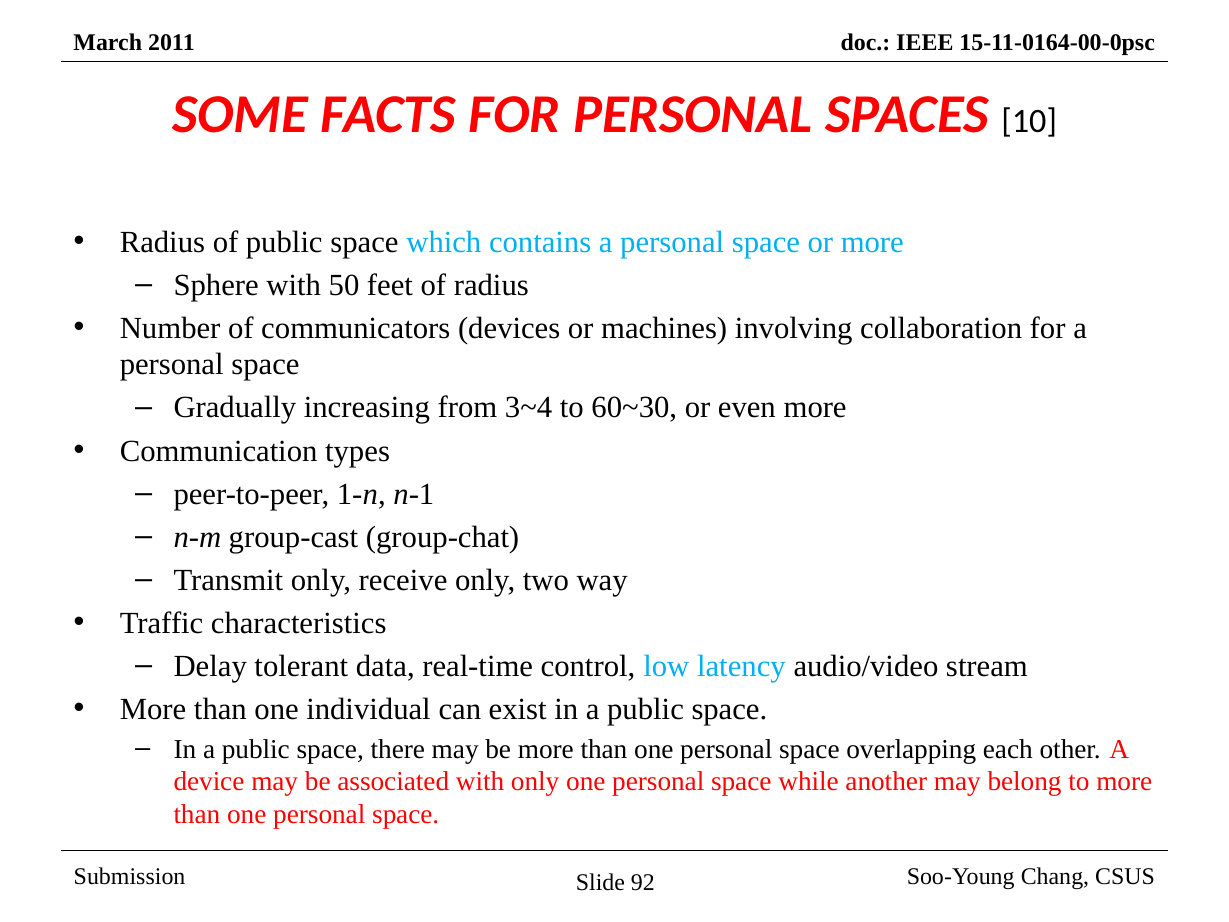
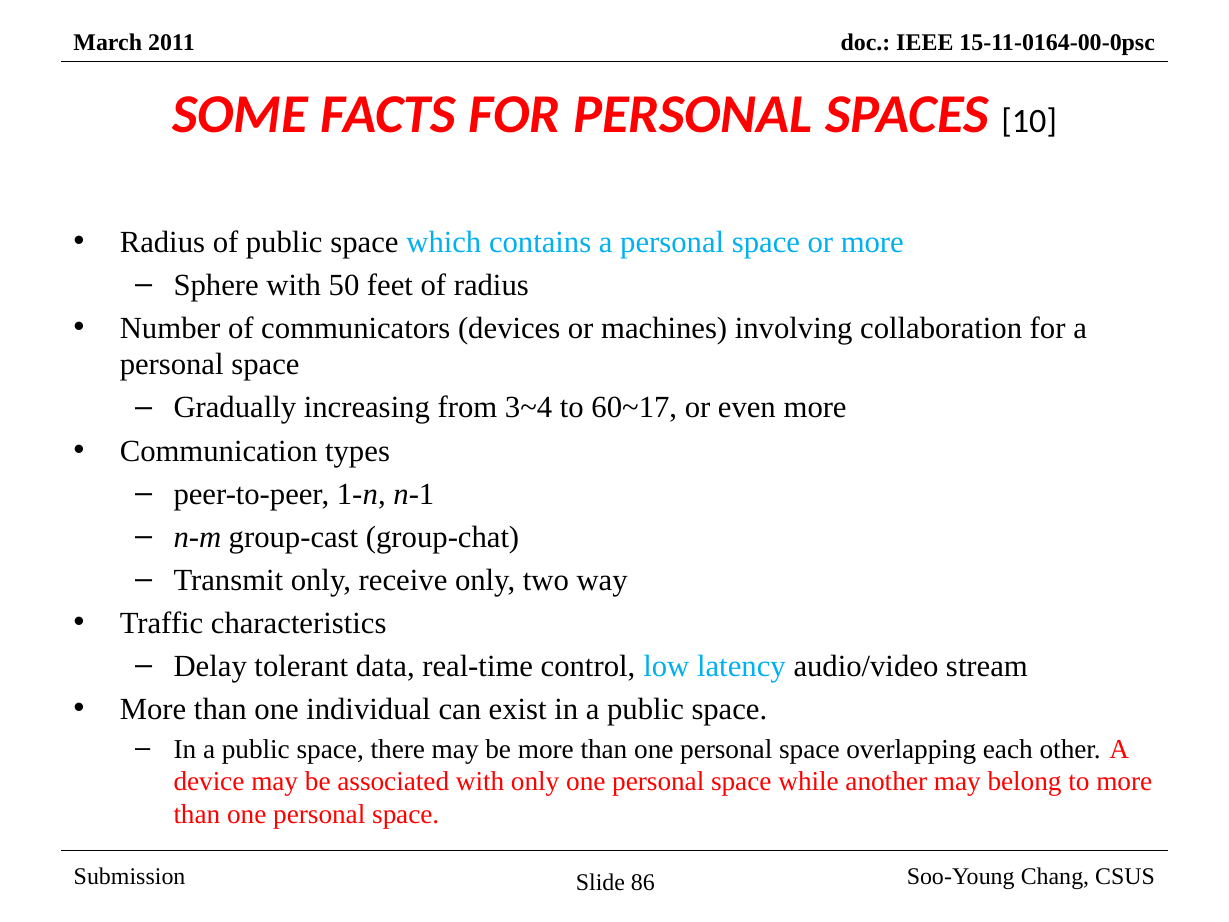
60~30: 60~30 -> 60~17 (634, 408)
92: 92 -> 86 (643, 882)
